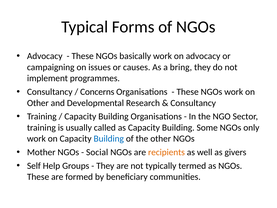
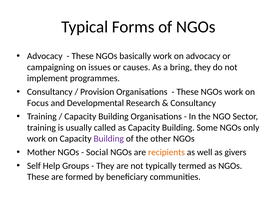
Concerns: Concerns -> Provision (97, 92)
Other: Other -> Focus (38, 103)
Building colour: blue -> purple (109, 139)
